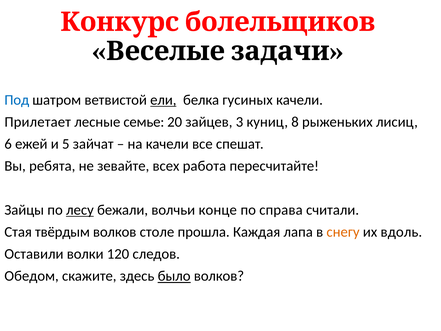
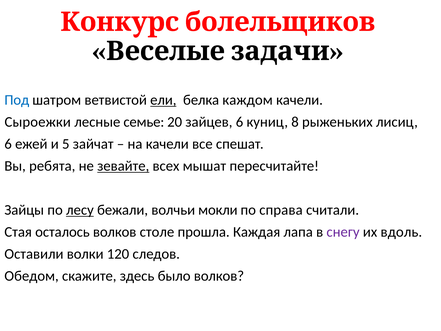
гусиных: гусиных -> каждом (248, 100)
Прилетает: Прилетает -> Сыроежки (38, 122)
зайцев 3: 3 -> 6 (239, 122)
зевайте underline: none -> present (123, 166)
работа: работа -> мышат (204, 166)
конце: конце -> мокли (218, 210)
твёрдым: твёрдым -> осталось (62, 232)
снегу colour: orange -> purple (343, 232)
было underline: present -> none (174, 276)
